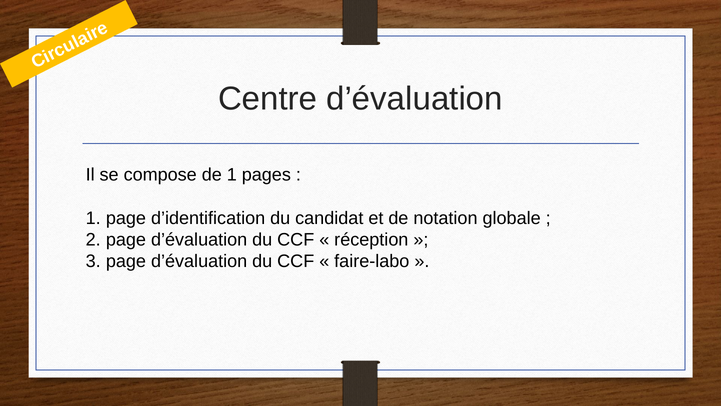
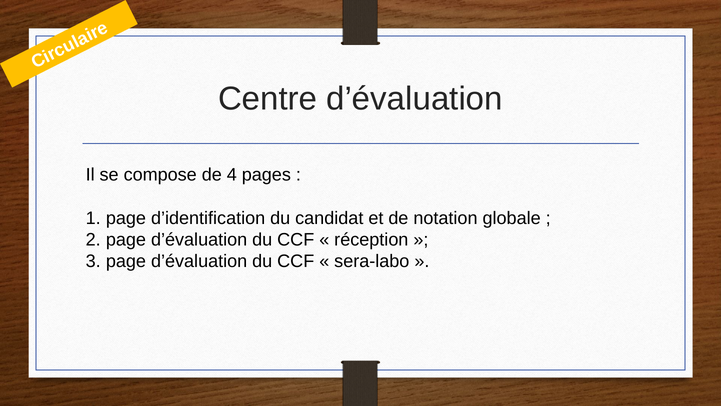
de 1: 1 -> 4 (232, 175)
faire-labo: faire-labo -> sera-labo (372, 261)
